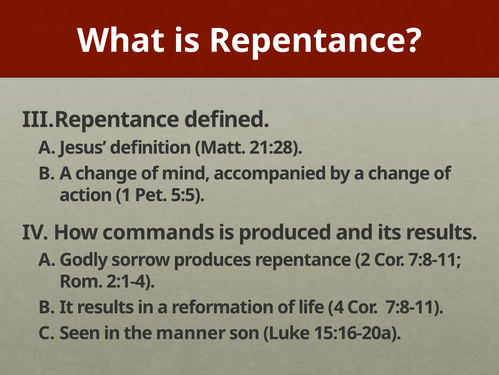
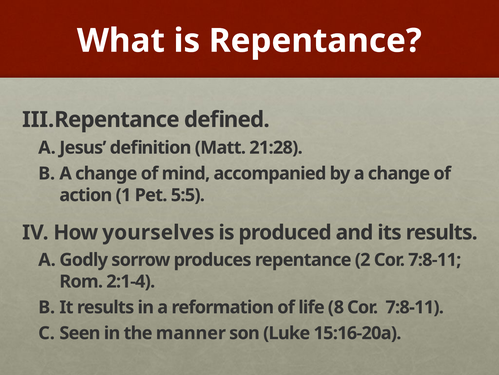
commands: commands -> yourselves (158, 232)
4: 4 -> 8 (336, 307)
